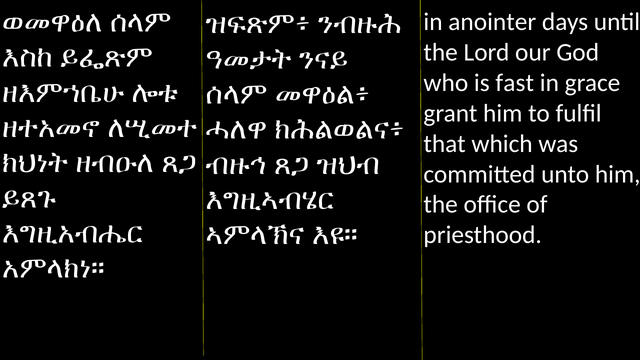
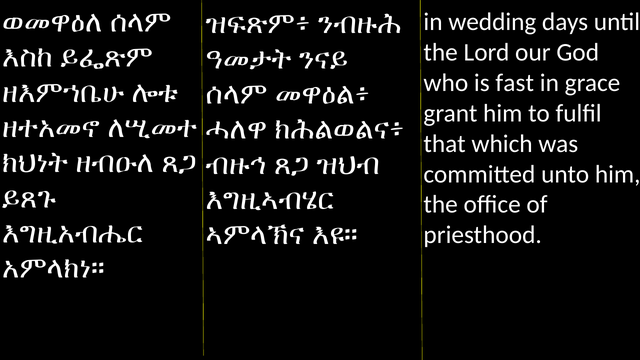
anointer: anointer -> wedding (492, 22)
